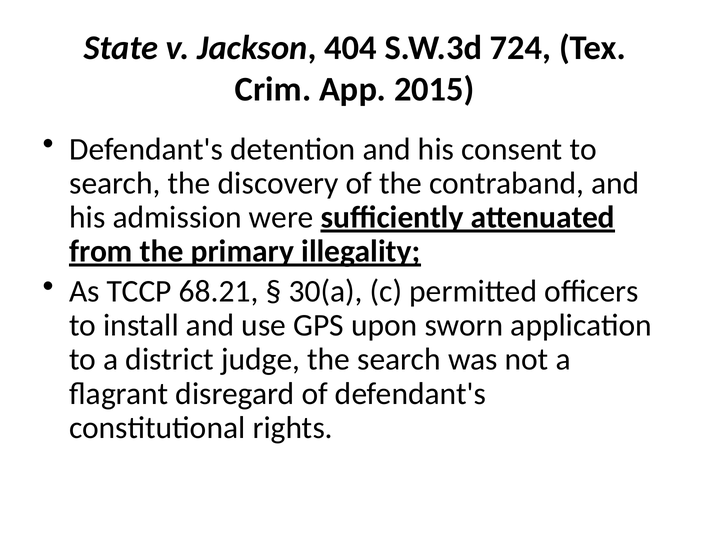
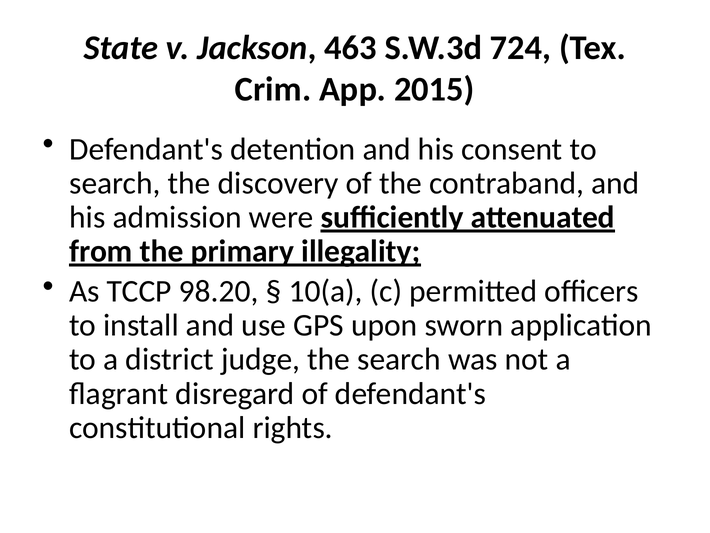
404: 404 -> 463 (351, 48)
68.21: 68.21 -> 98.20 (219, 291)
30(a: 30(a -> 10(a (326, 291)
